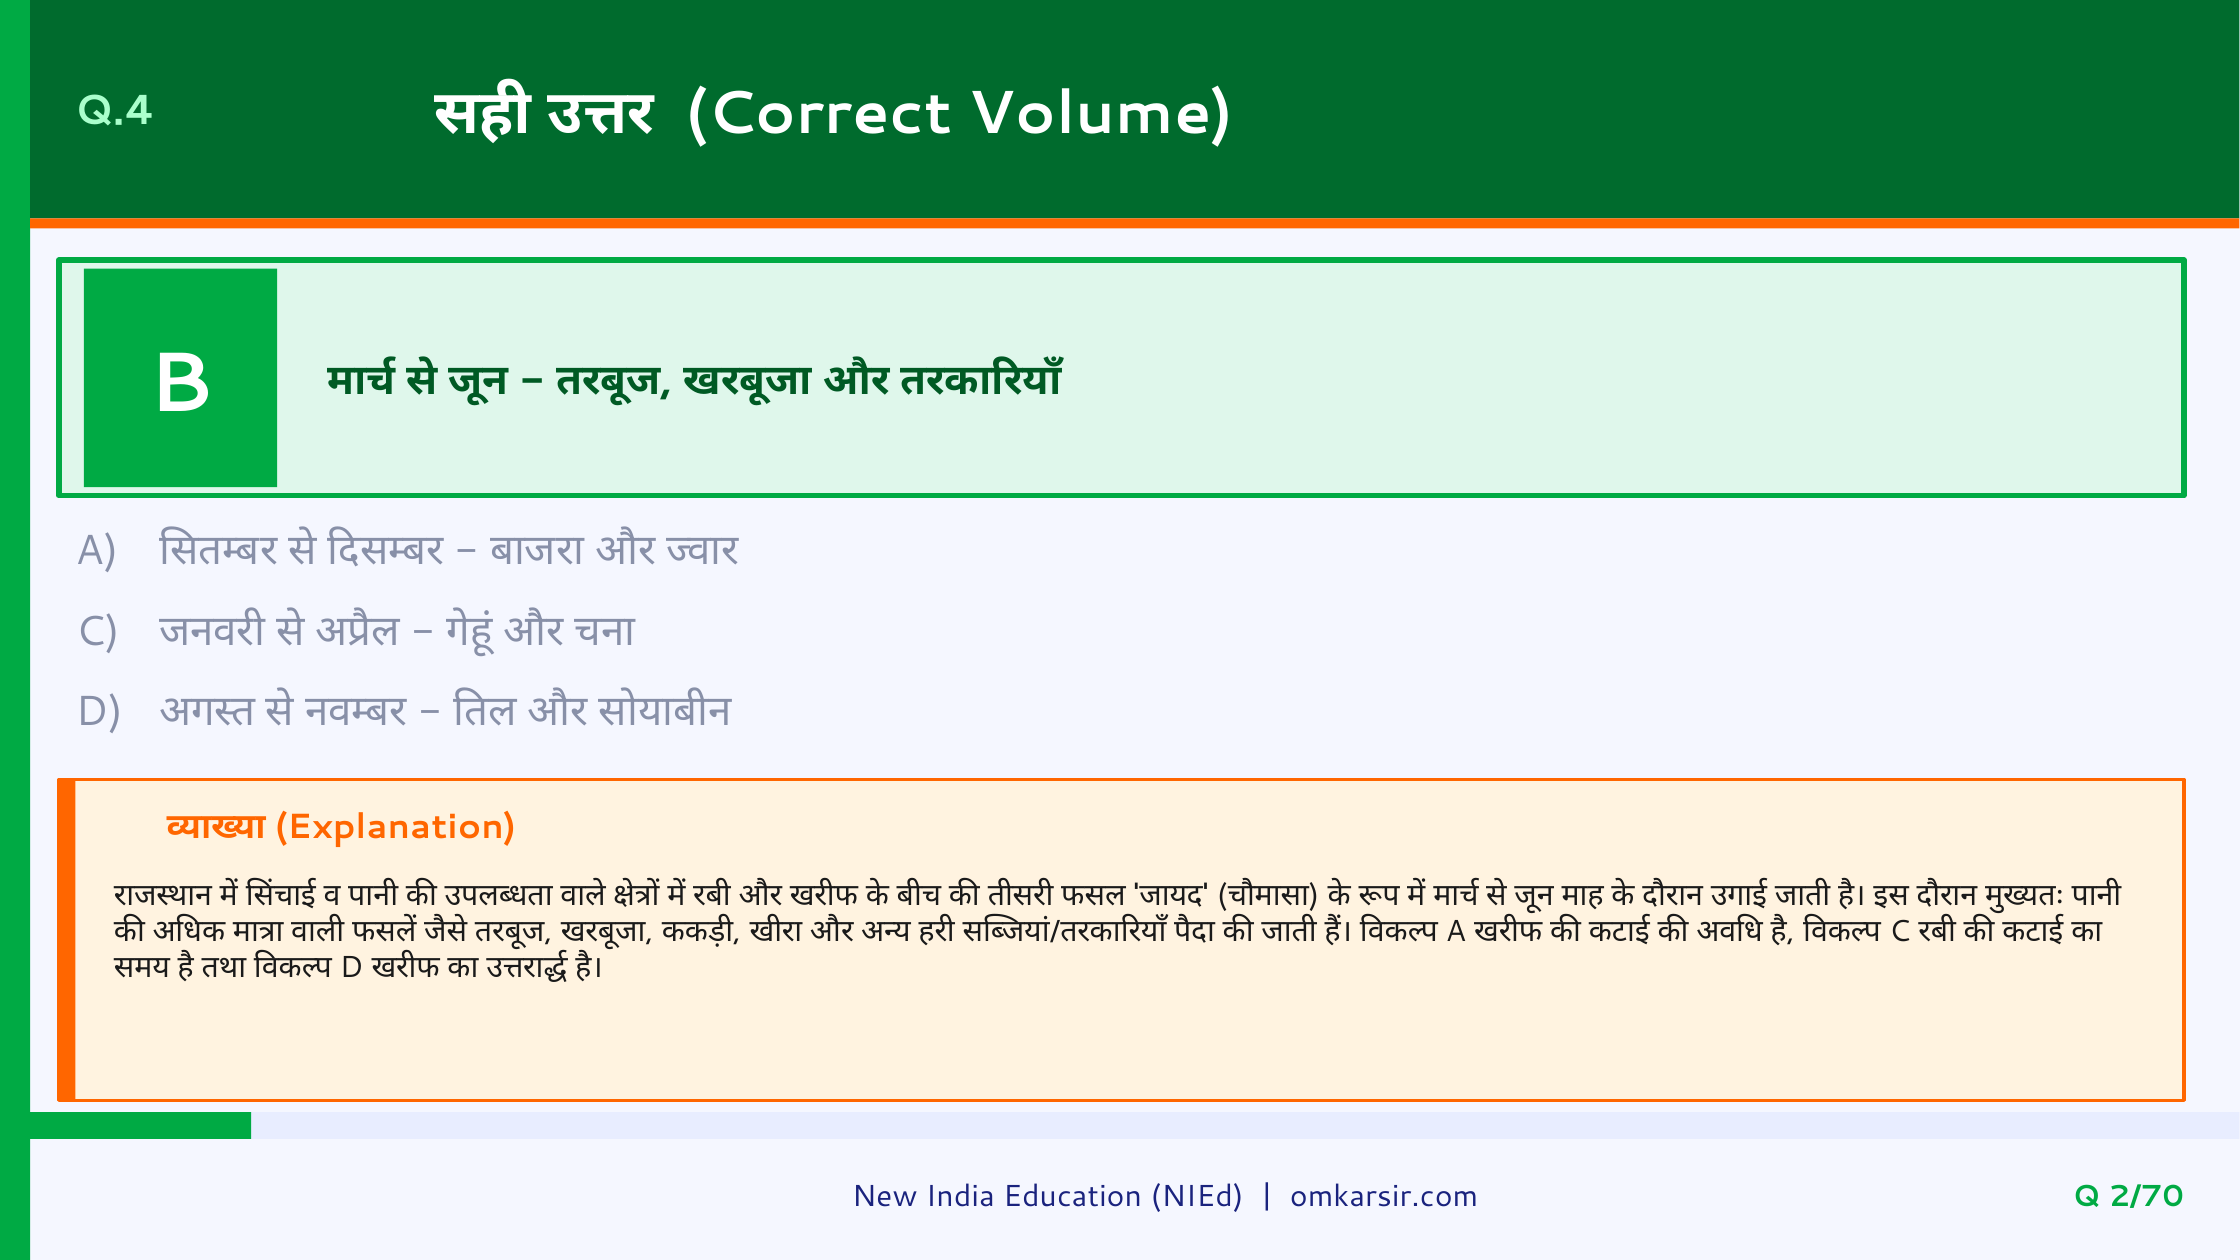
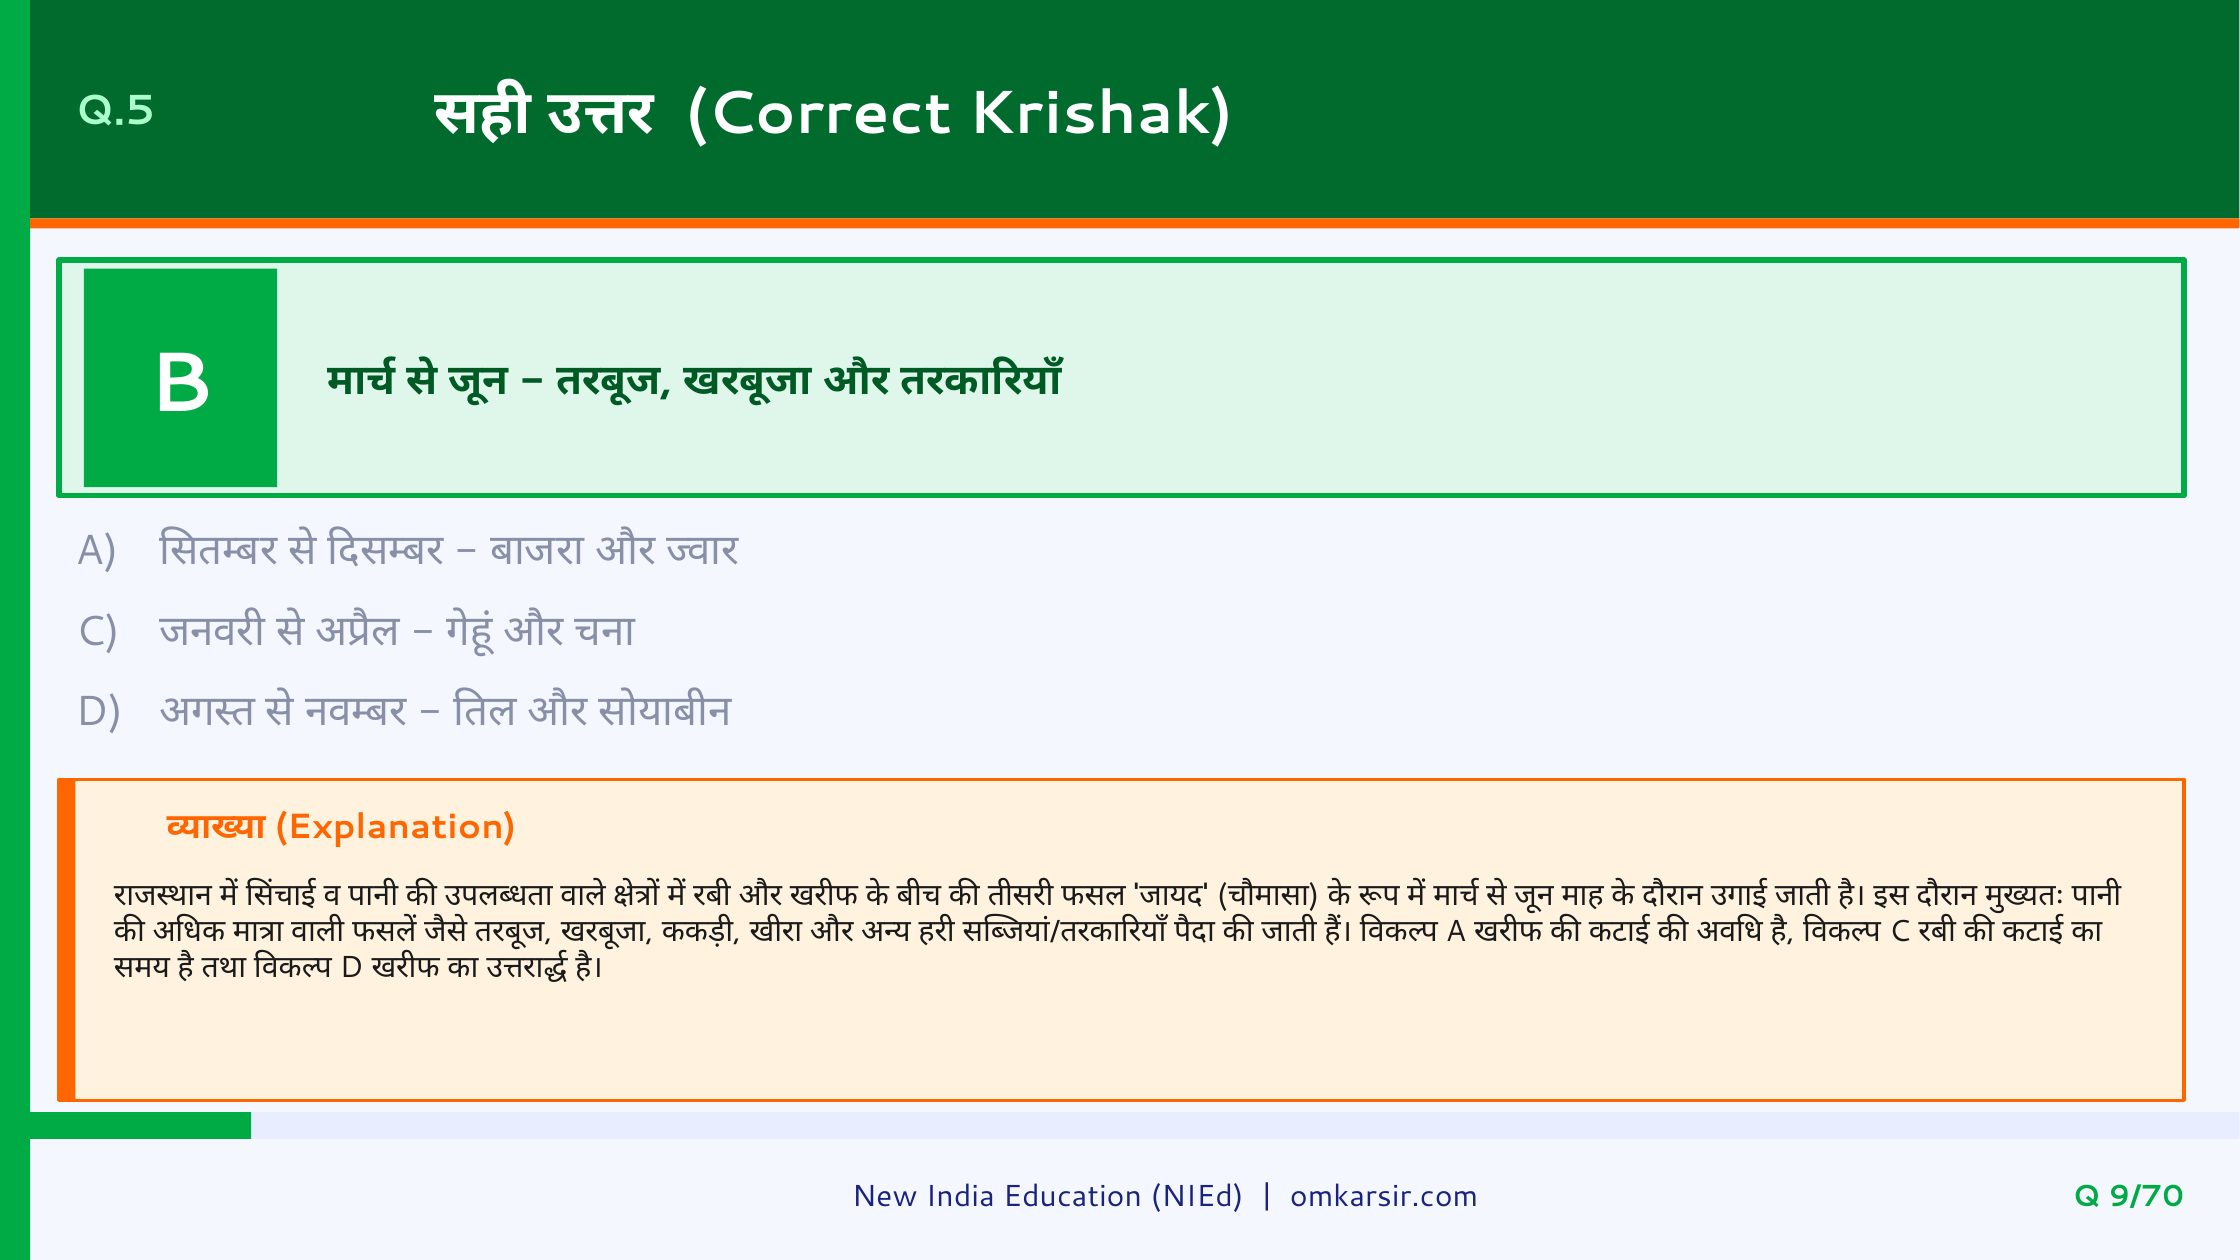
Q.4: Q.4 -> Q.5 (115, 110)
Volume: Volume -> Krishak (1101, 113)
2/70: 2/70 -> 9/70 (2146, 1196)
